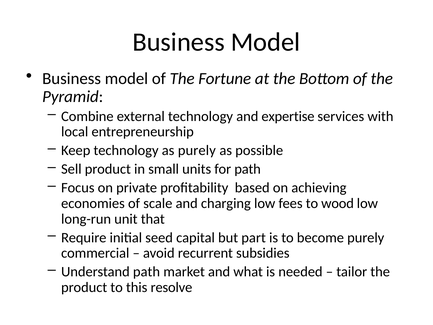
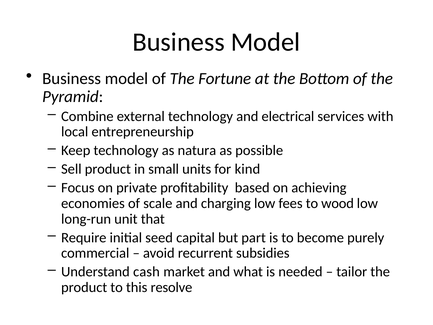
expertise: expertise -> electrical (288, 116)
as purely: purely -> natura (197, 150)
for path: path -> kind (247, 169)
Understand path: path -> cash (146, 272)
